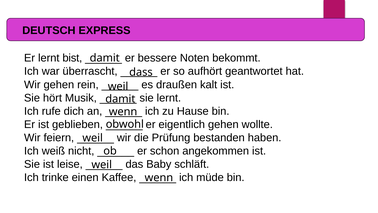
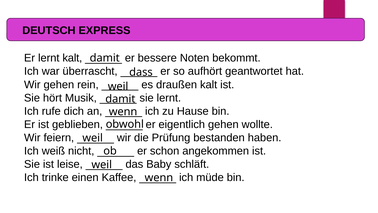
lernt bist: bist -> kalt (72, 58)
